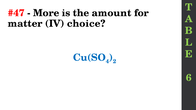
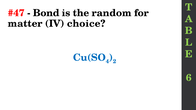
More: More -> Bond (46, 13)
amount: amount -> random (112, 13)
